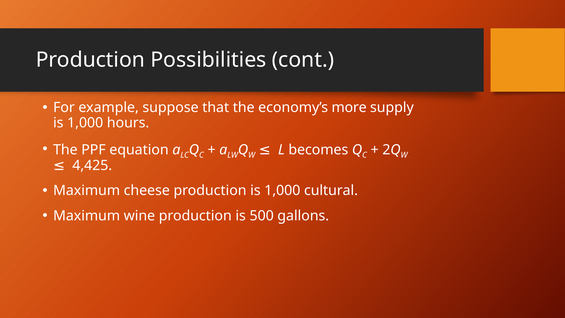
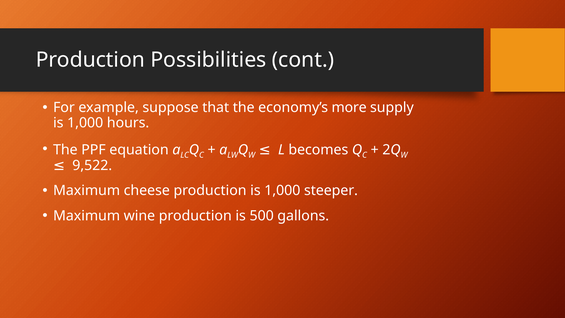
4,425: 4,425 -> 9,522 (92, 165)
cultural: cultural -> steeper (331, 190)
